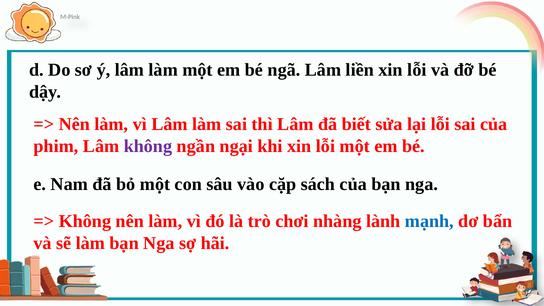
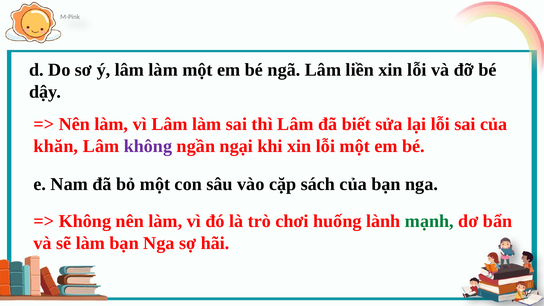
phim: phim -> khăn (56, 146)
nhàng: nhàng -> huống (337, 221)
mạnh colour: blue -> green (429, 221)
